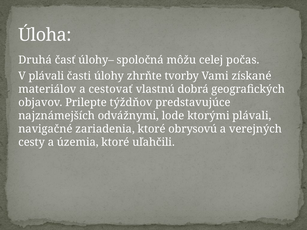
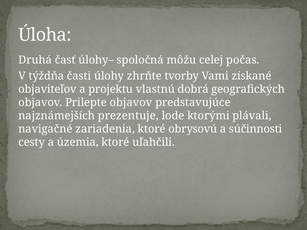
V plávali: plávali -> týždňa (46, 76)
materiálov: materiálov -> objaviteľov (47, 89)
cestovať: cestovať -> projektu (111, 89)
Prilepte týždňov: týždňov -> objavov (131, 103)
odvážnymi: odvážnymi -> prezentuje (128, 116)
verejných: verejných -> súčinnosti (256, 129)
